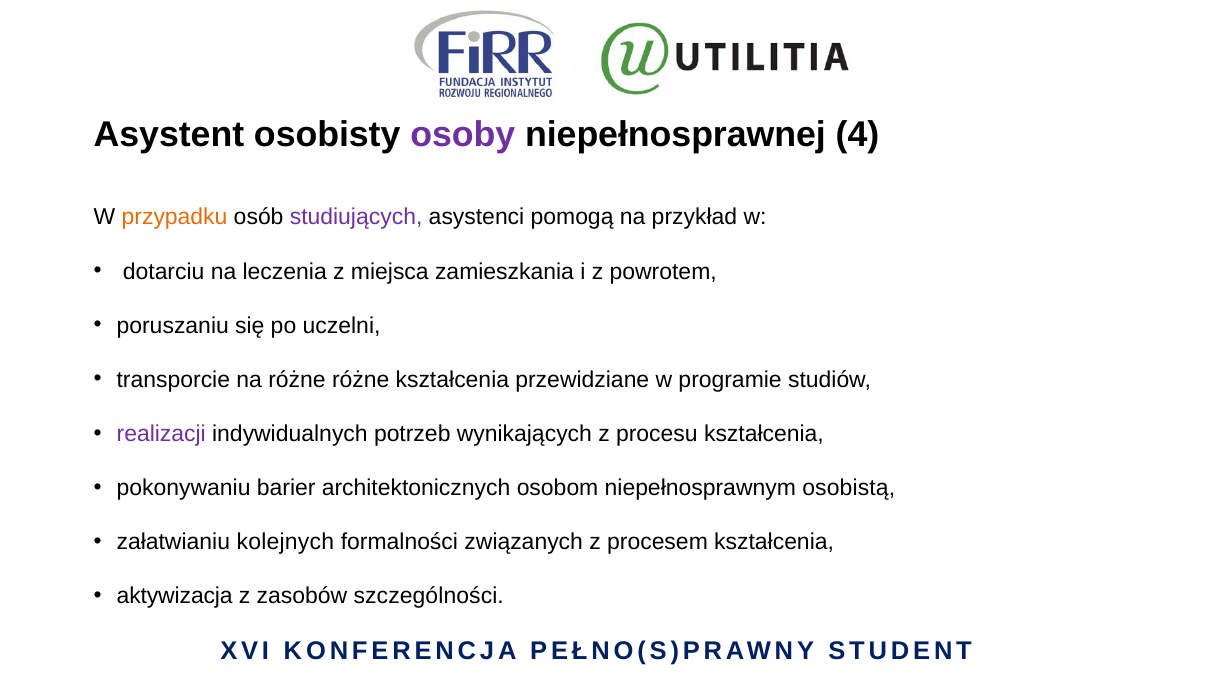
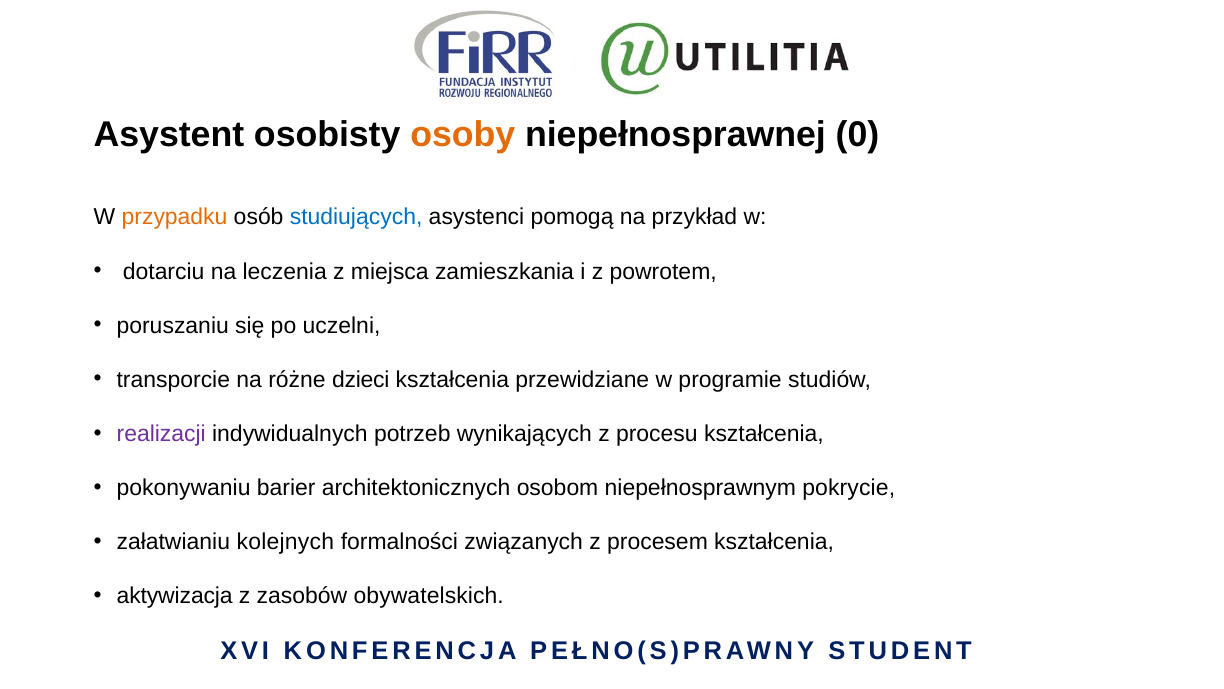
osoby colour: purple -> orange (463, 134)
4: 4 -> 0 (857, 134)
studiujących colour: purple -> blue (356, 217)
różne różne: różne -> dzieci (361, 379)
osobistą: osobistą -> pokrycie (849, 488)
szczególności: szczególności -> obywatelskich (429, 596)
